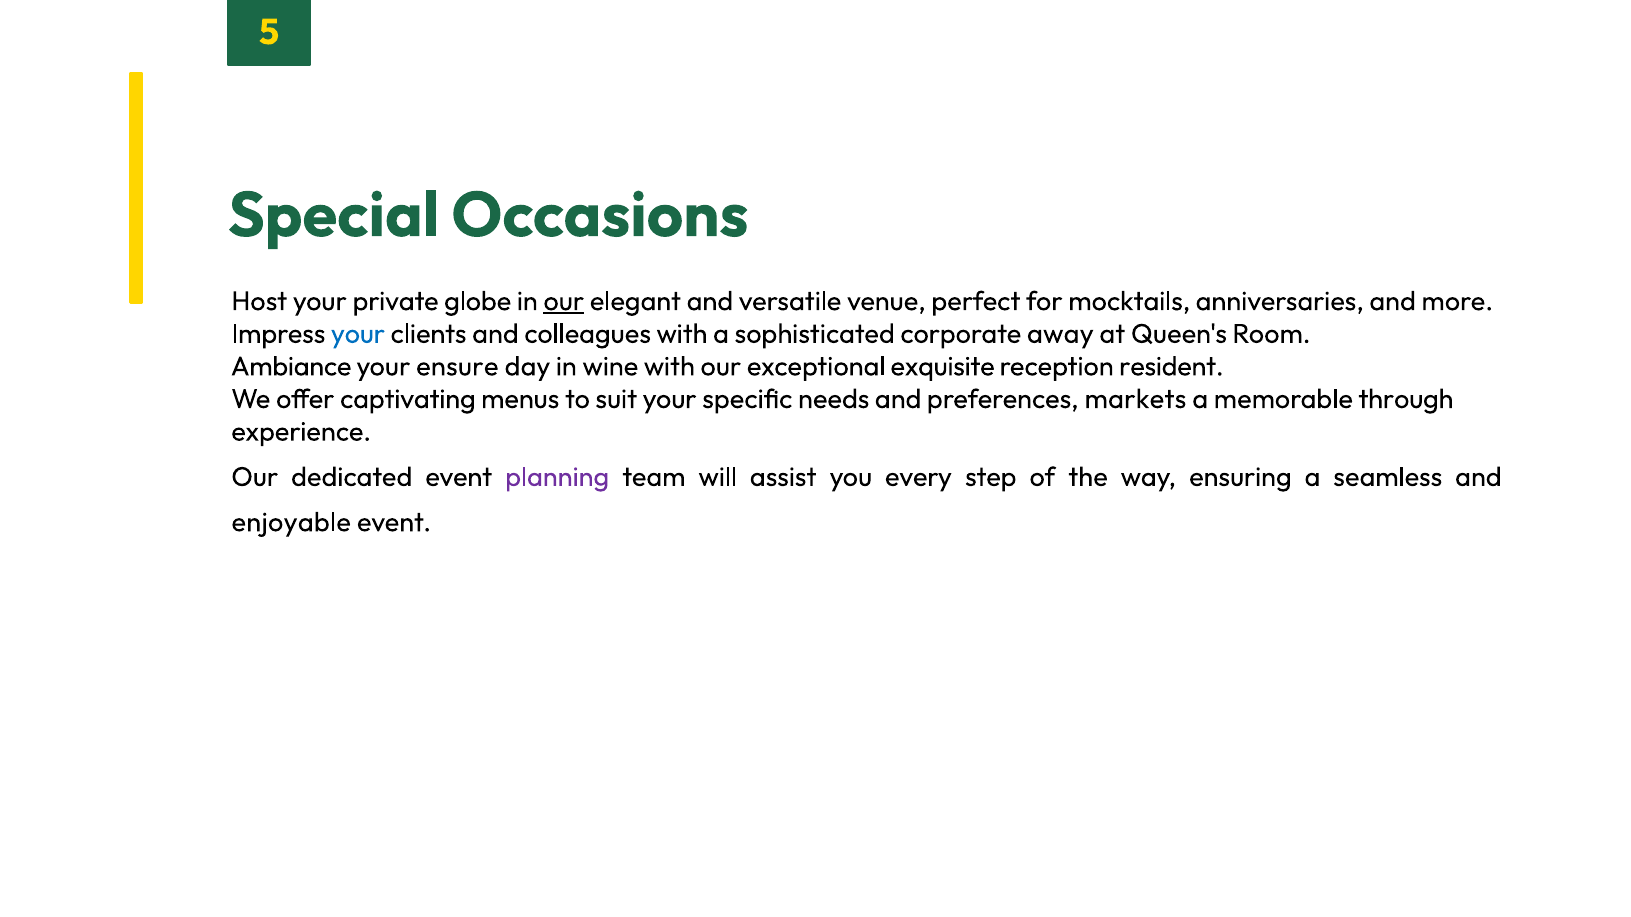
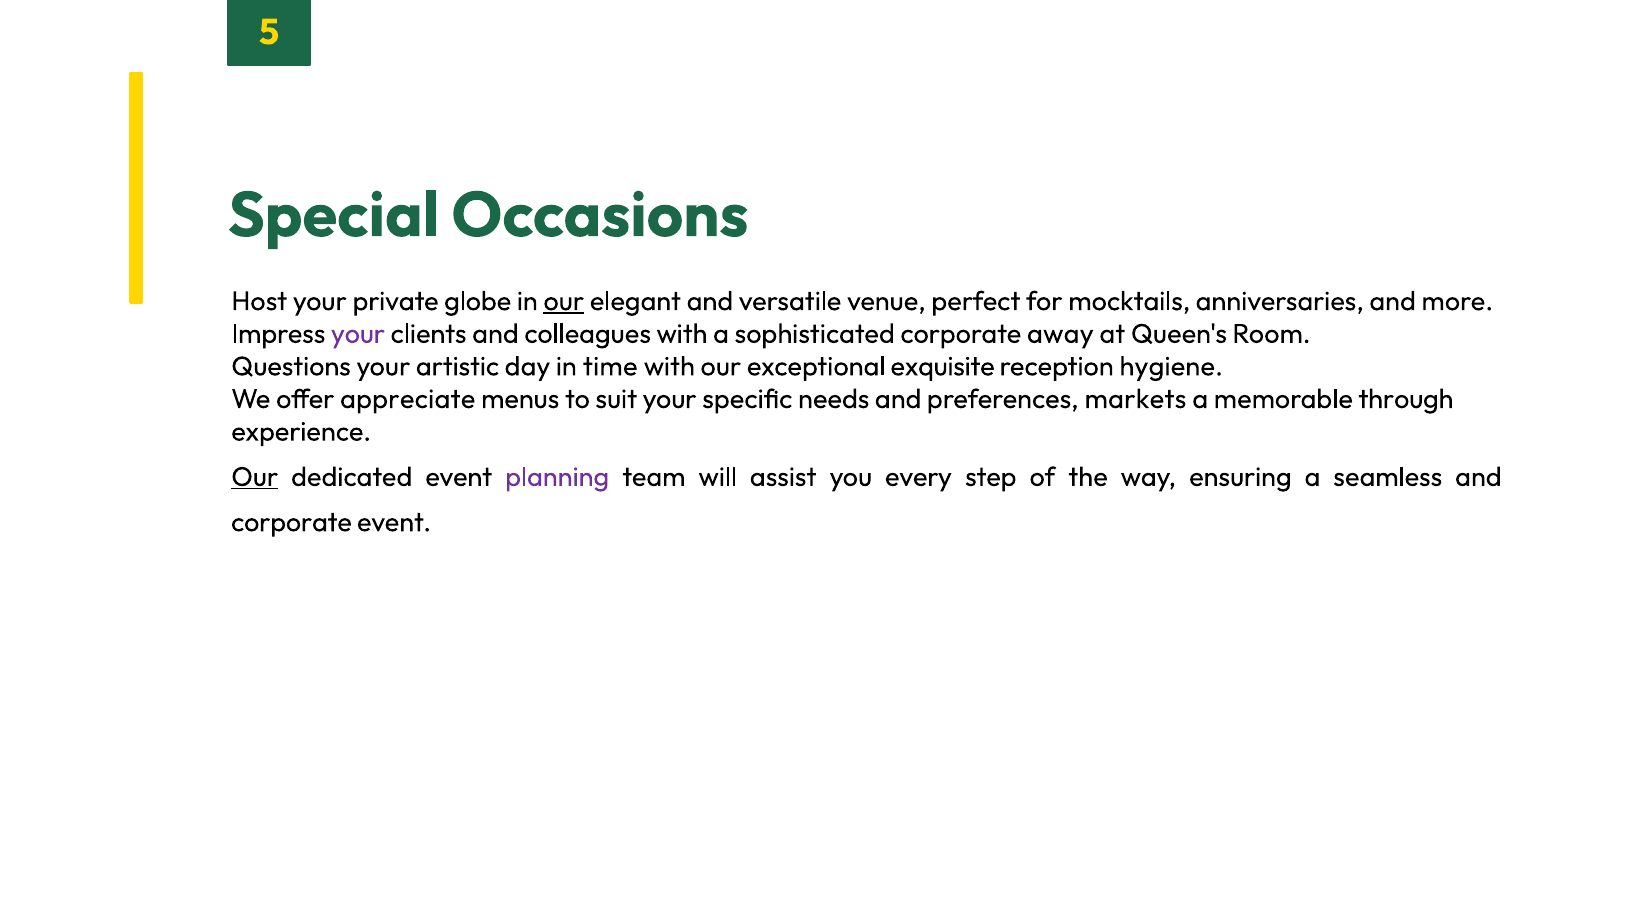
your colour: blue -> purple (358, 334)
Ambiance: Ambiance -> Questions (291, 367)
ensure: ensure -> artistic (457, 367)
wine: wine -> time (610, 367)
resident: resident -> hygiene (1171, 367)
captivating: captivating -> appreciate (408, 399)
Our underline: none -> present (255, 477)
enjoyable: enjoyable -> corporate (291, 523)
